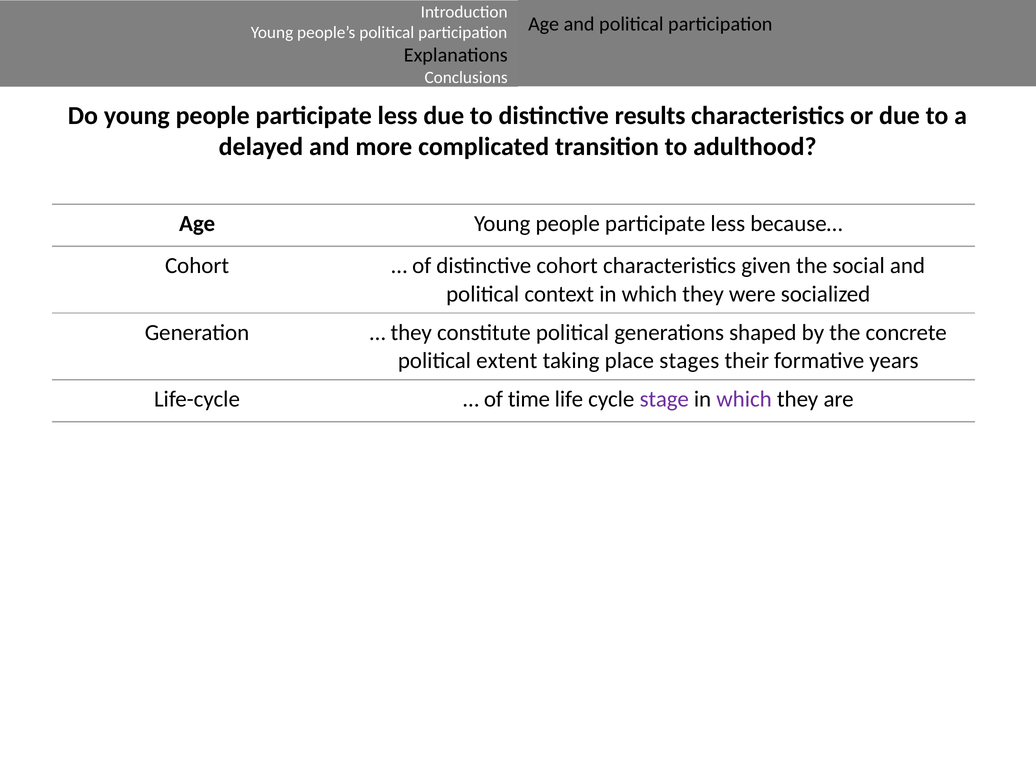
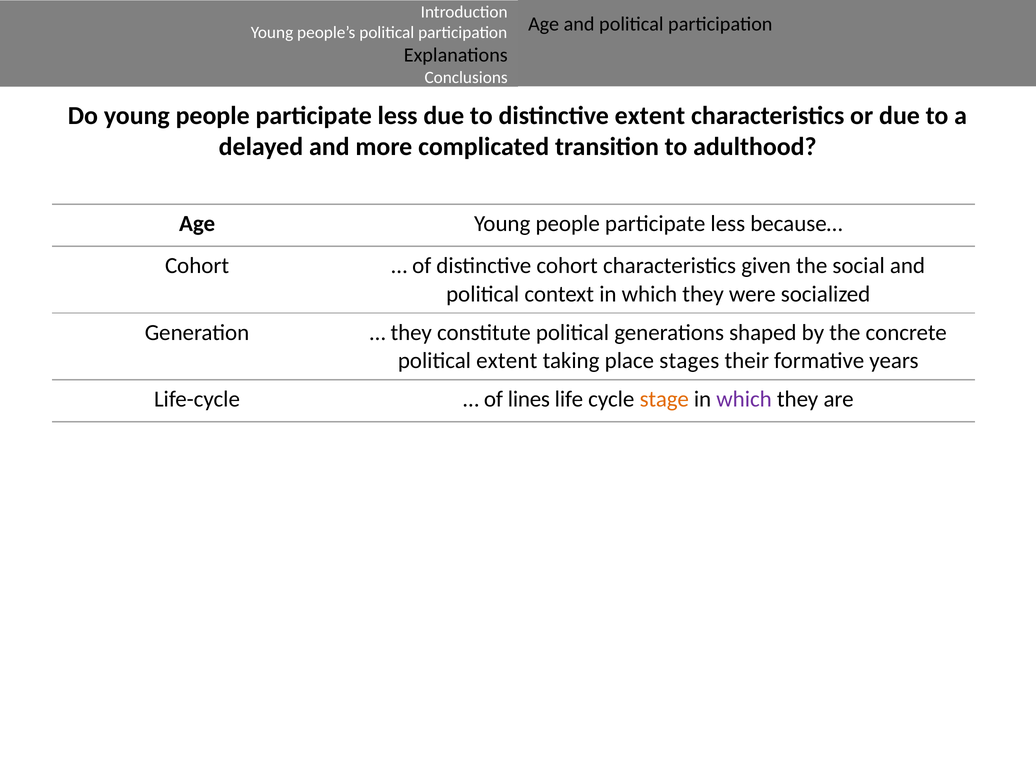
distinctive results: results -> extent (650, 116)
time: time -> lines (529, 399)
stage colour: purple -> orange (664, 399)
